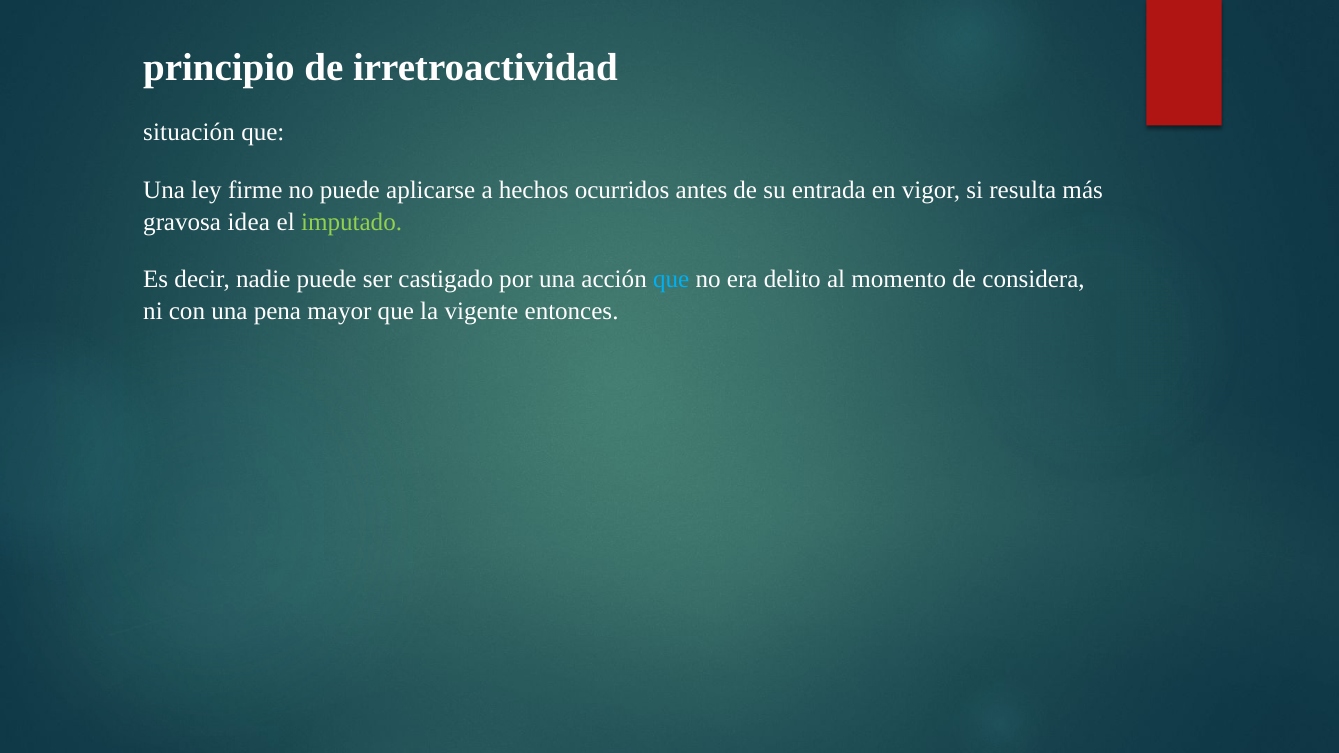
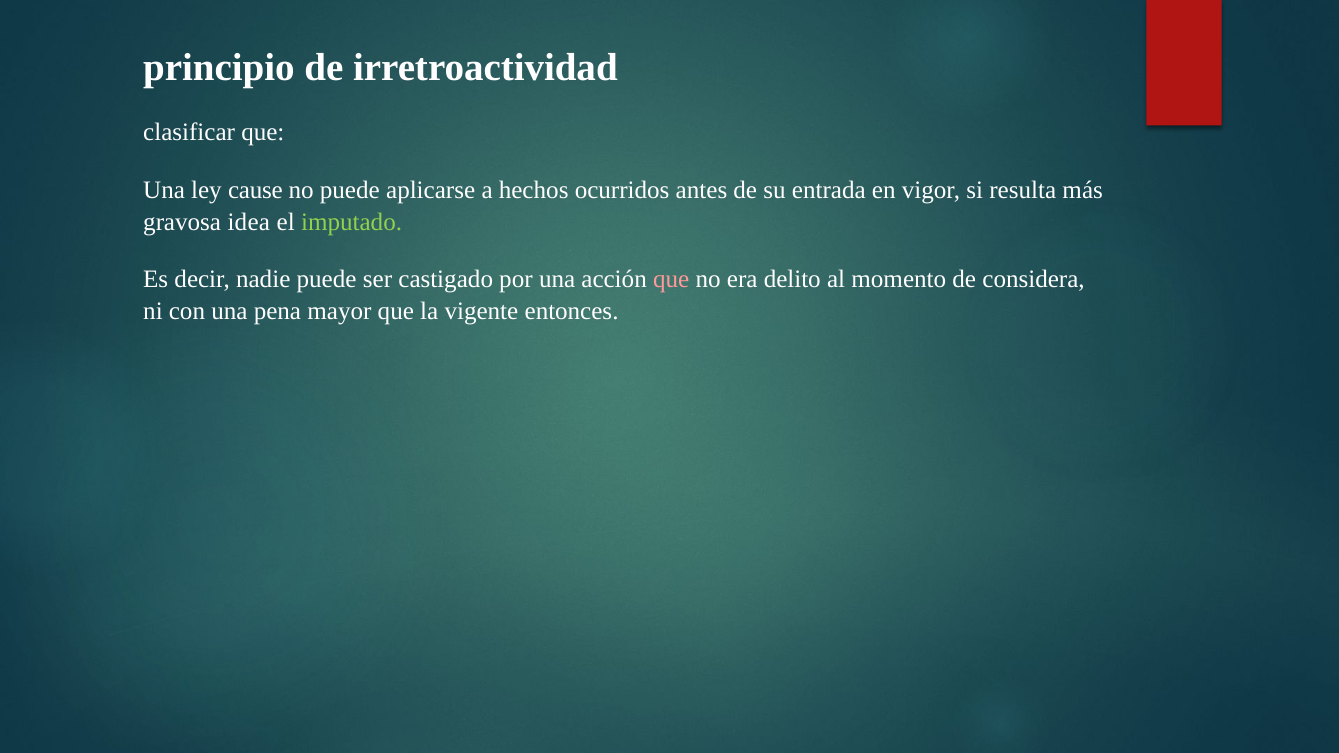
situación: situación -> clasificar (189, 133)
firme: firme -> cause (255, 190)
que colour: light blue -> pink (671, 279)
